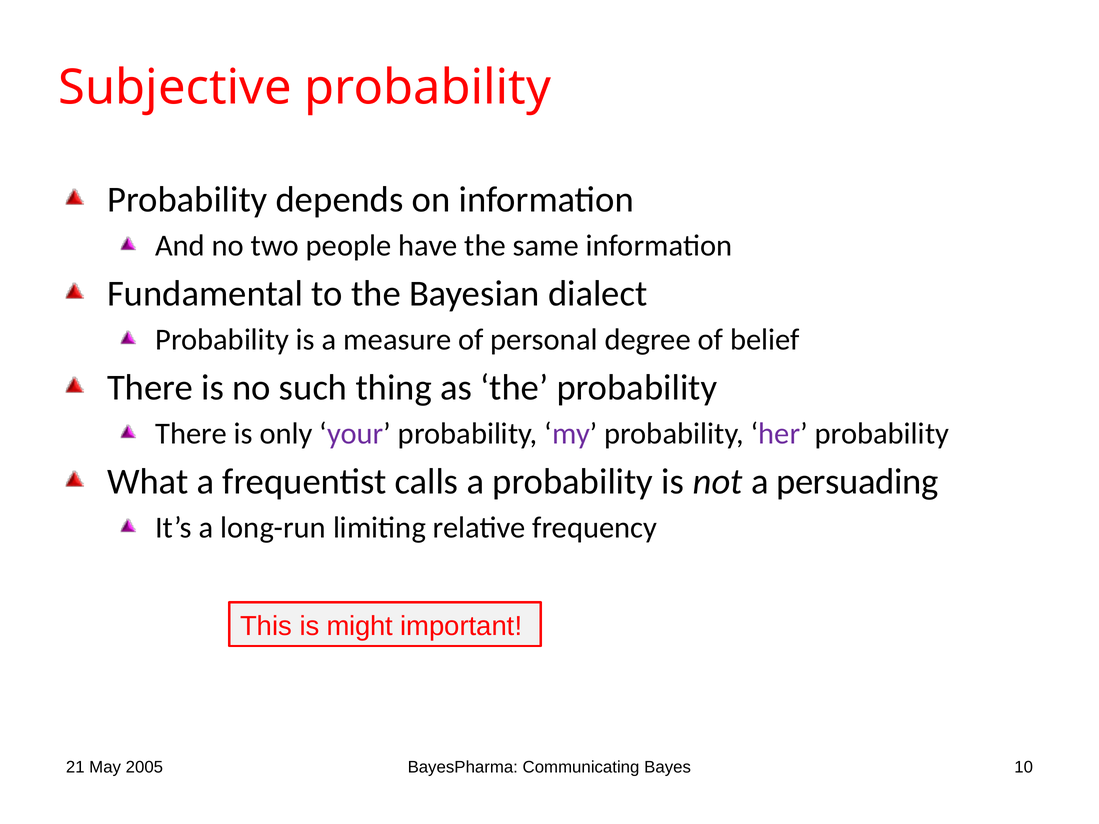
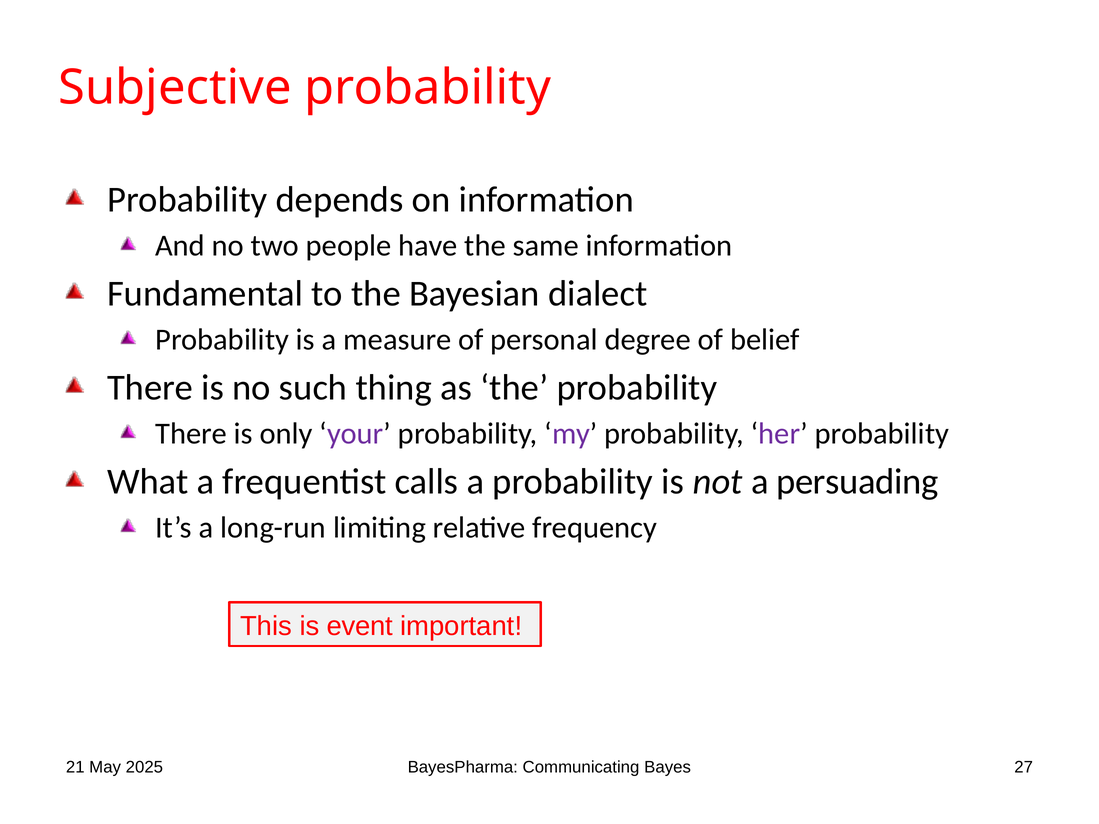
might: might -> event (360, 626)
2005: 2005 -> 2025 (144, 767)
10: 10 -> 27 (1024, 767)
